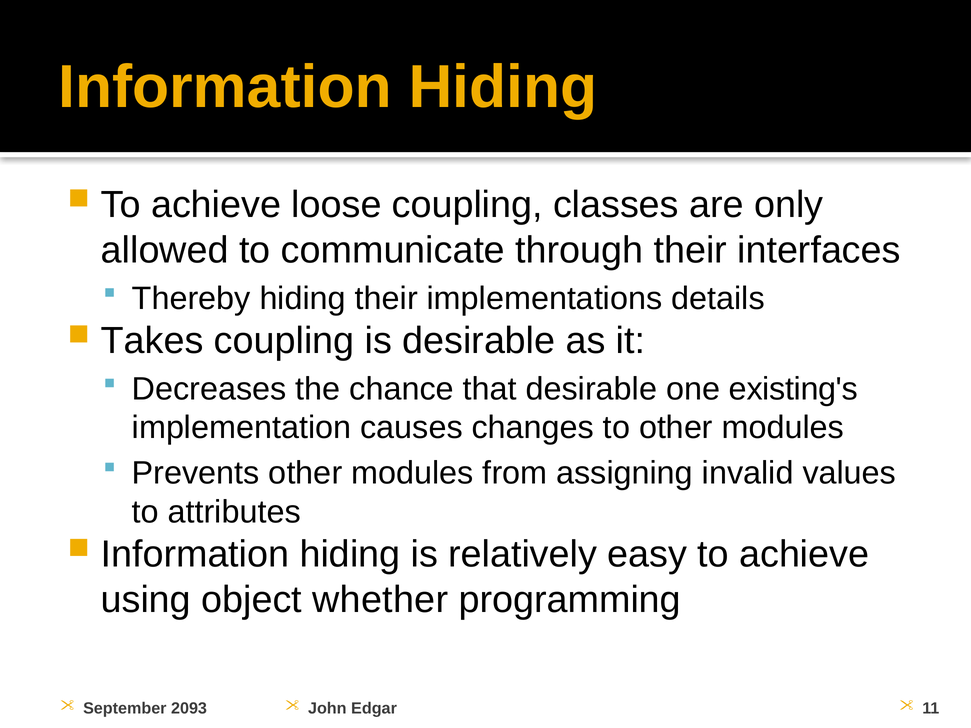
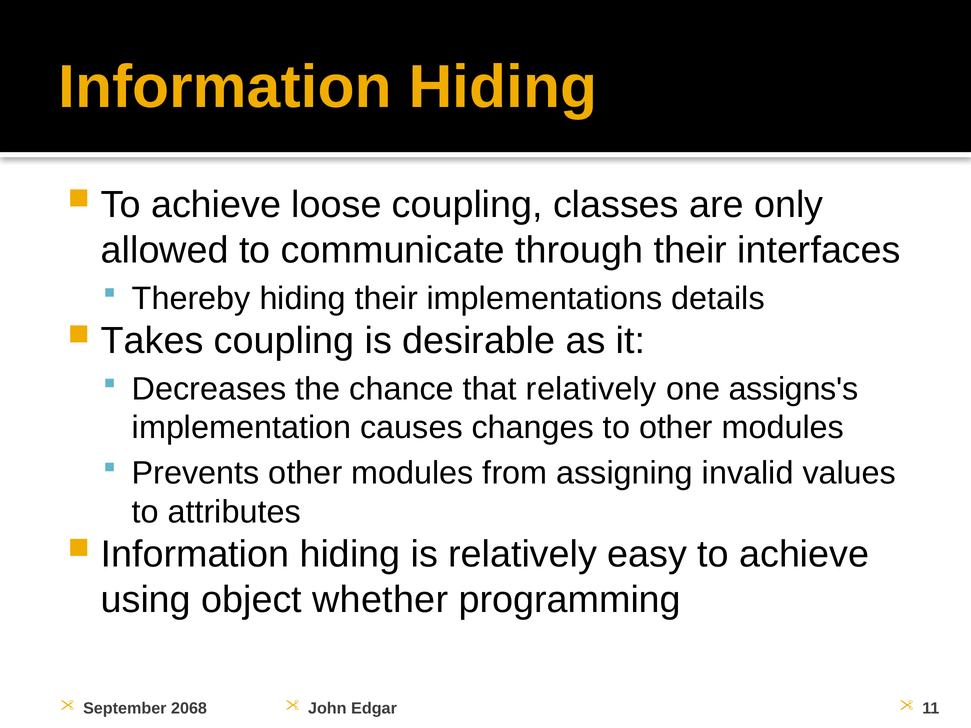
that desirable: desirable -> relatively (591, 389)
existing's: existing's -> assigns's (793, 389)
2093: 2093 -> 2068 (189, 709)
